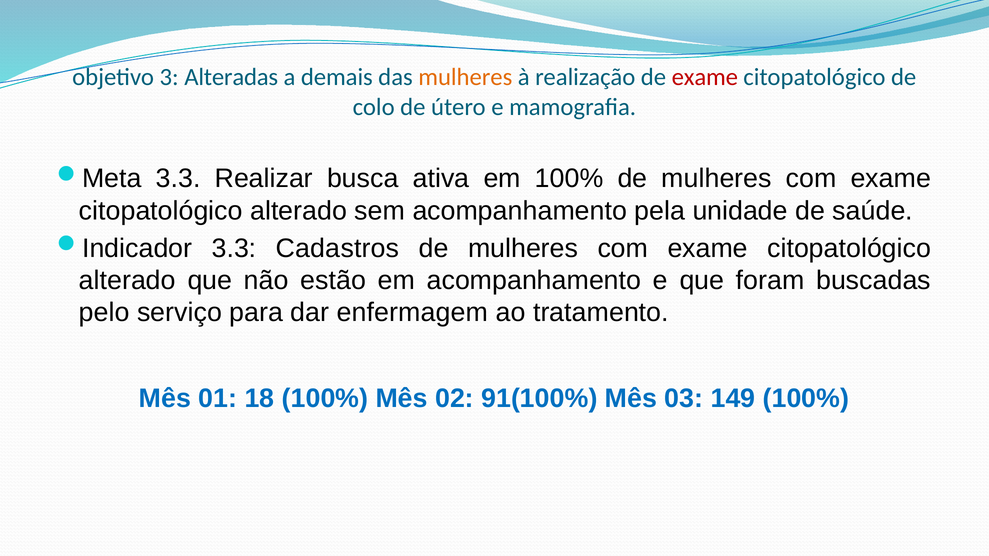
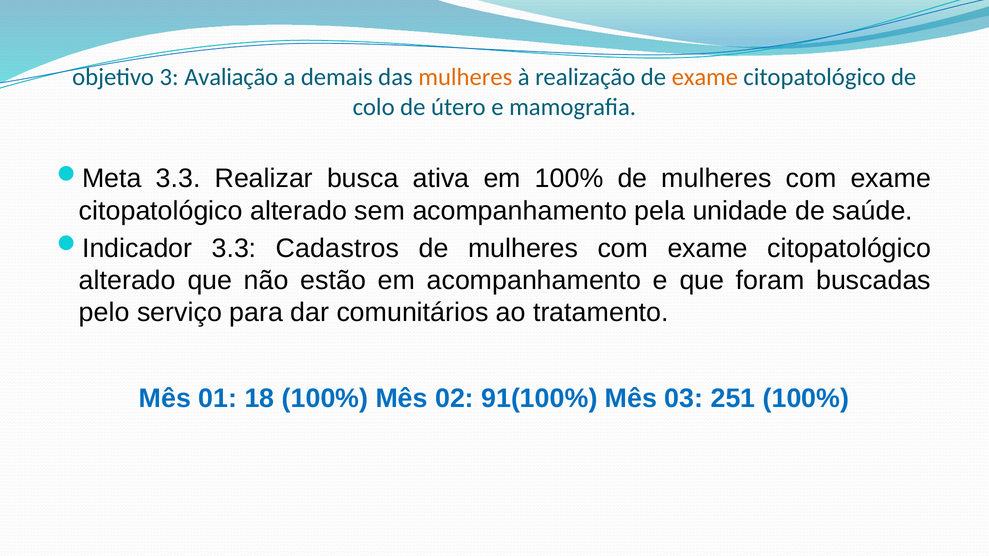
Alteradas: Alteradas -> Avaliação (231, 77)
exame colour: red -> orange (705, 77)
enfermagem: enfermagem -> comunitários (413, 313)
149: 149 -> 251 (733, 399)
